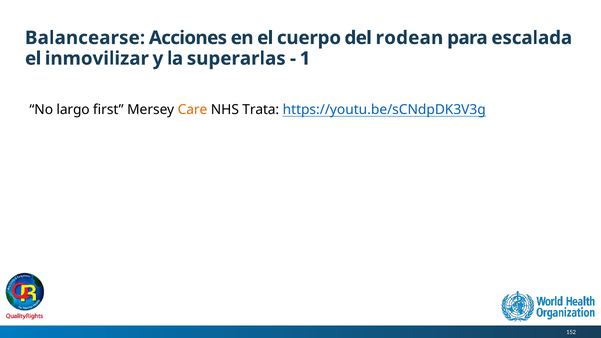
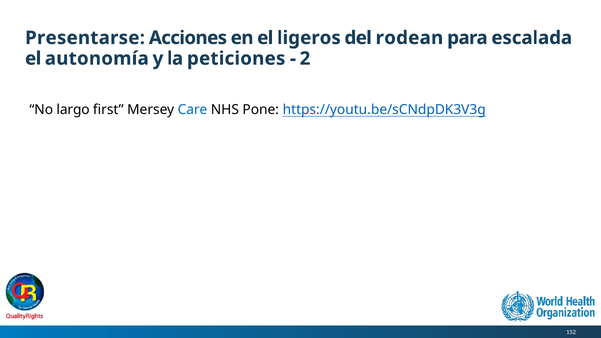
Balancearse: Balancearse -> Presentarse (85, 38)
cuerpo: cuerpo -> ligeros (309, 38)
inmovilizar: inmovilizar -> autonomía (97, 59)
superarlas: superarlas -> peticiones (236, 59)
1: 1 -> 2 (305, 59)
Care colour: orange -> blue (192, 110)
Trata: Trata -> Pone (261, 110)
